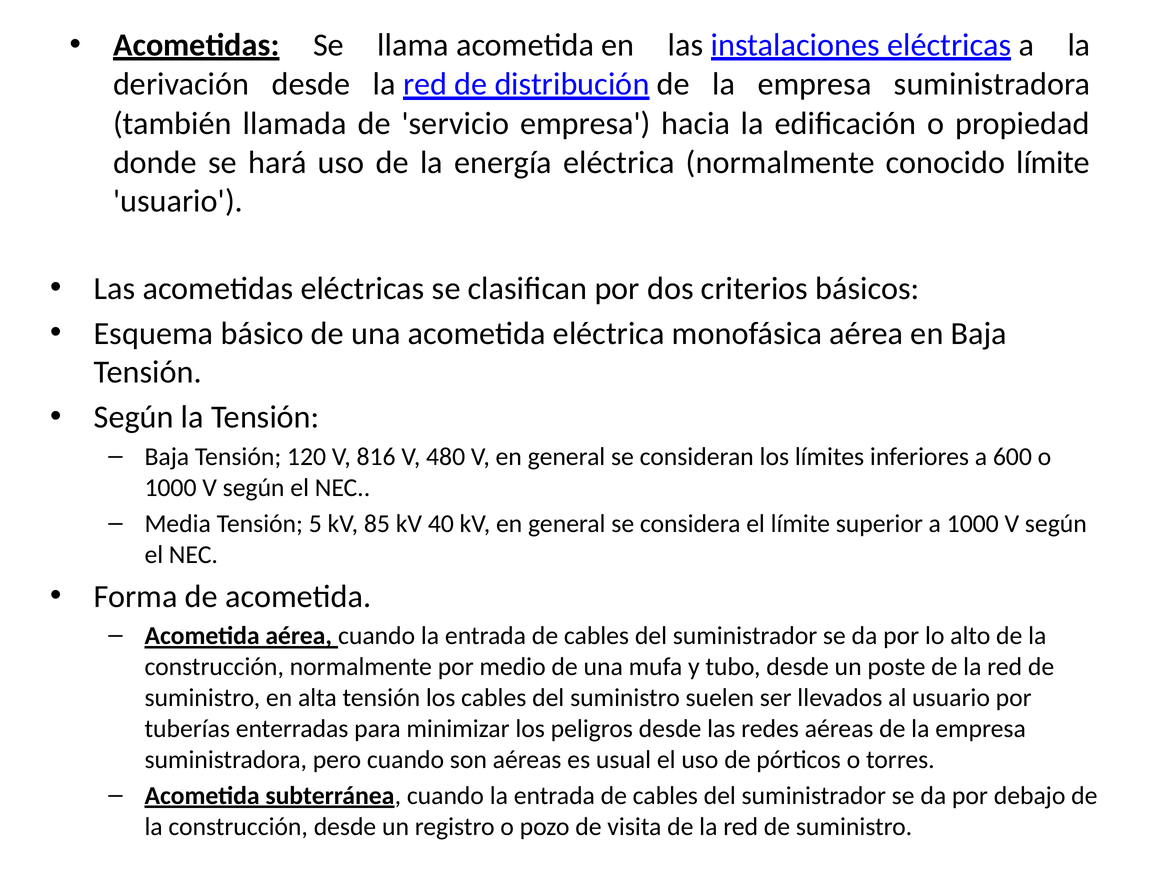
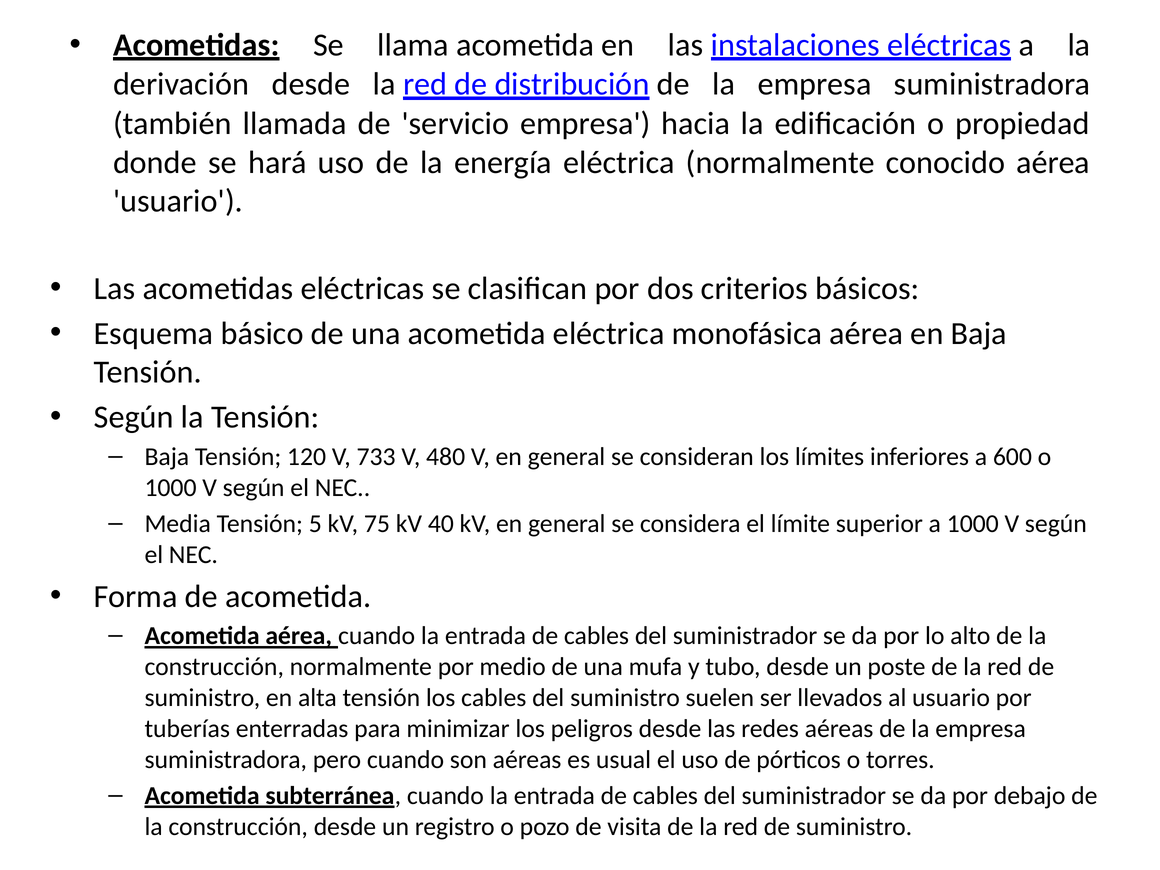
conocido límite: límite -> aérea (1053, 162)
816: 816 -> 733 (376, 457)
85: 85 -> 75 (377, 524)
